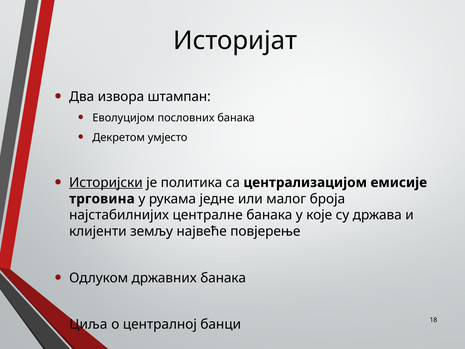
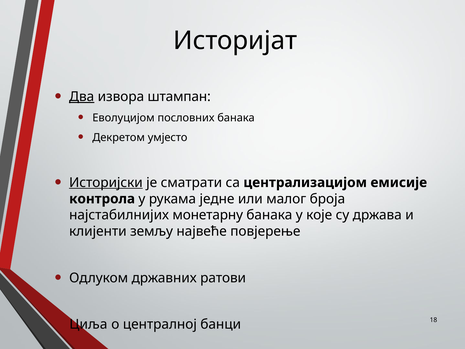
Два underline: none -> present (82, 97)
политика: политика -> сматрати (191, 182)
трговина: трговина -> контрола (102, 199)
централне: централне -> монетарну (208, 215)
државних банака: банака -> ратови (223, 278)
